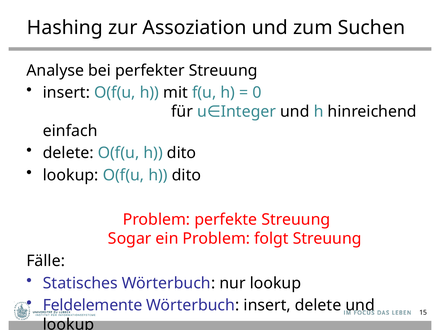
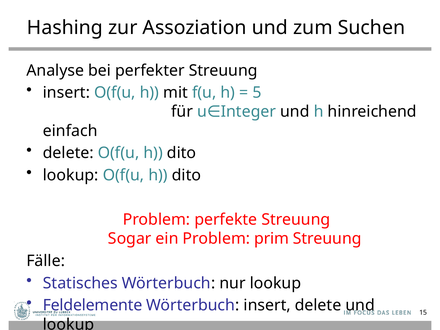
0: 0 -> 5 (257, 93)
folgt: folgt -> prim (271, 239)
